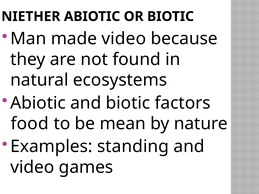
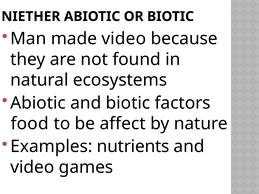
mean: mean -> affect (123, 124)
standing: standing -> nutrients (133, 147)
